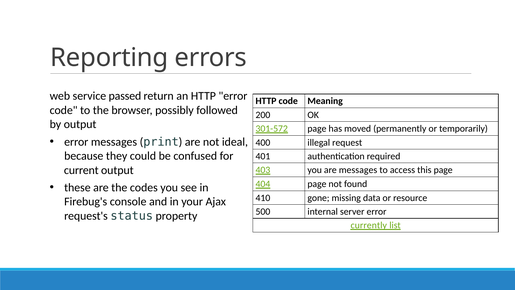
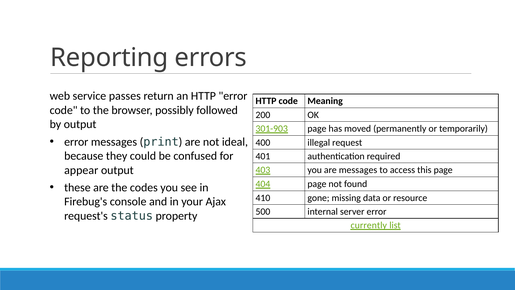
passed: passed -> passes (125, 96)
301-572: 301-572 -> 301-903 (272, 128)
current: current -> appear (81, 170)
